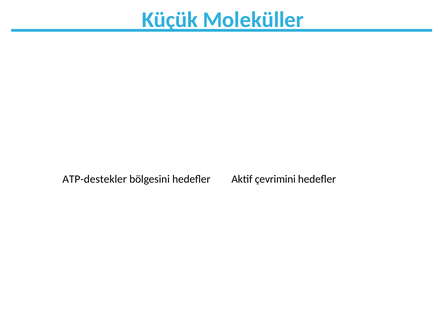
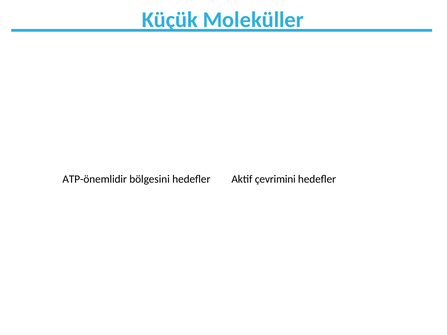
ATP-destekler: ATP-destekler -> ATP-önemlidir (95, 179)
